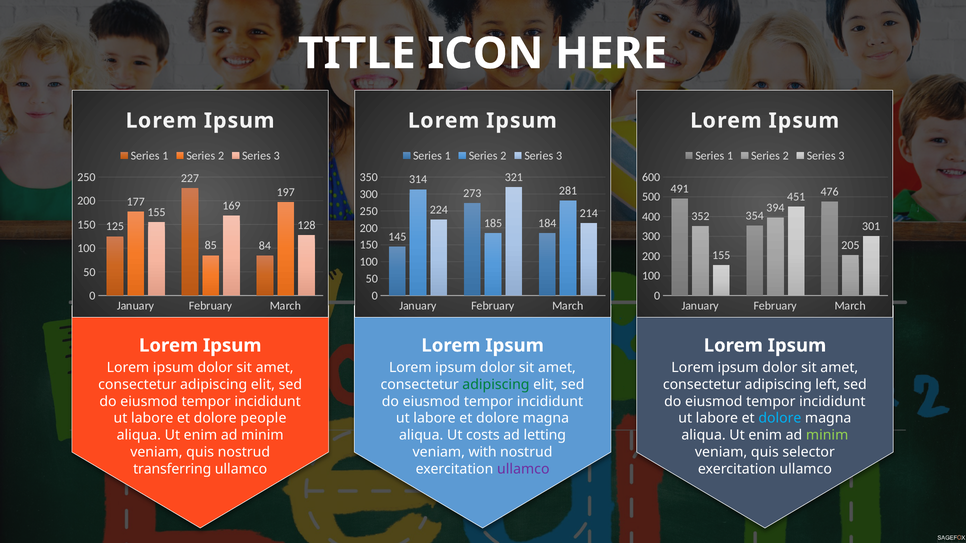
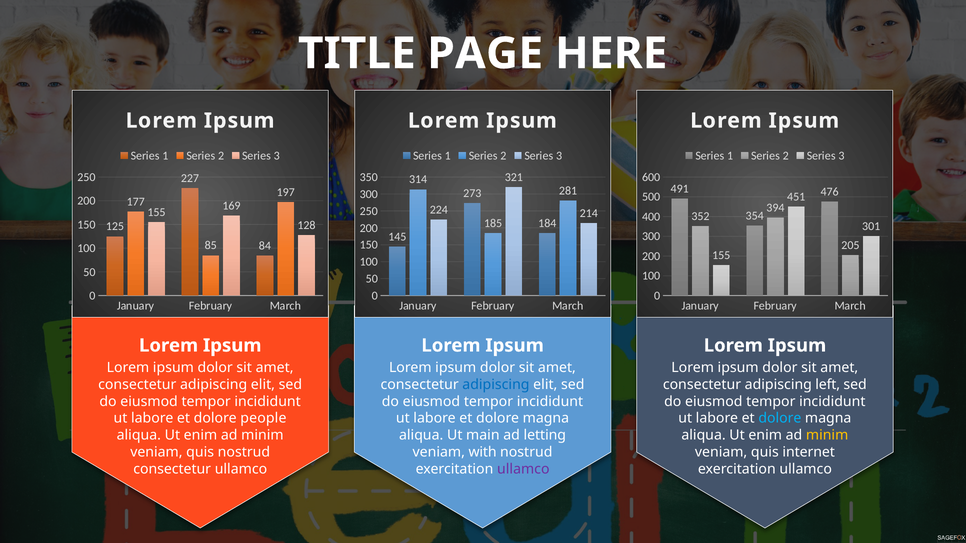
ICON: ICON -> PAGE (485, 54)
adipiscing colour: green -> blue (496, 385)
costs: costs -> main (483, 436)
minim colour: light green -> yellow (827, 436)
selector: selector -> internet (809, 452)
transferring: transferring -> consectetur (172, 469)
